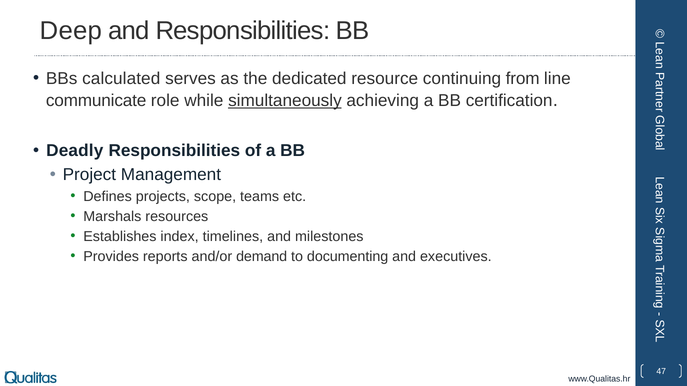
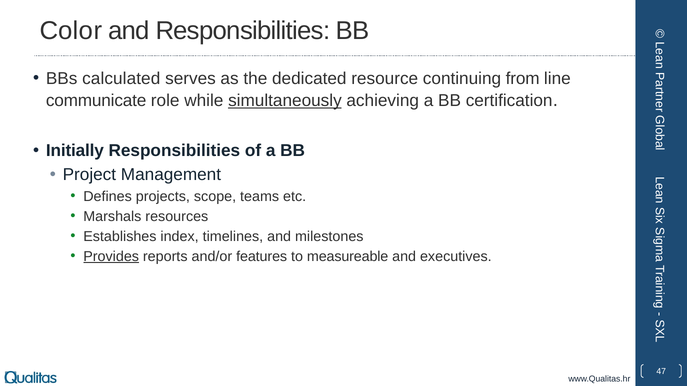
Deep: Deep -> Color (71, 31)
Deadly: Deadly -> Initially (75, 151)
Provides underline: none -> present (111, 257)
demand: demand -> features (262, 257)
documenting: documenting -> measureable (348, 257)
